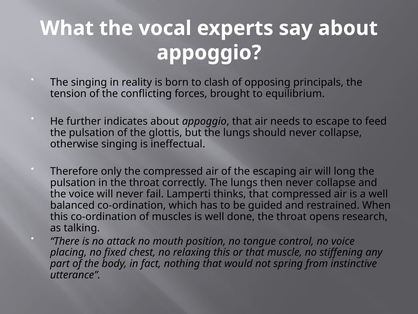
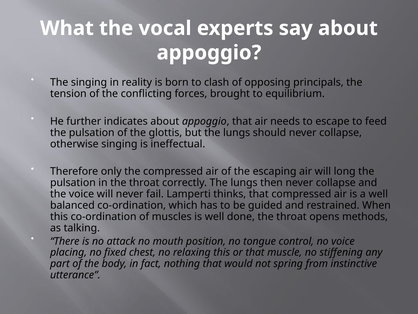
research: research -> methods (365, 216)
